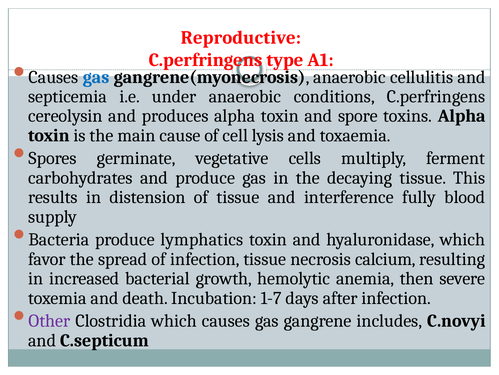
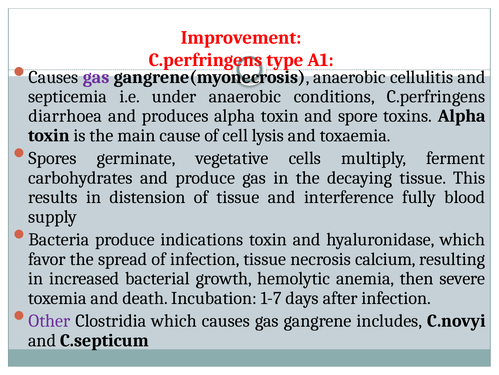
Reproductive: Reproductive -> Improvement (241, 37)
gas colour: blue -> purple (96, 77)
cereolysin: cereolysin -> diarrhoea (65, 116)
lymphatics: lymphatics -> indications (202, 239)
